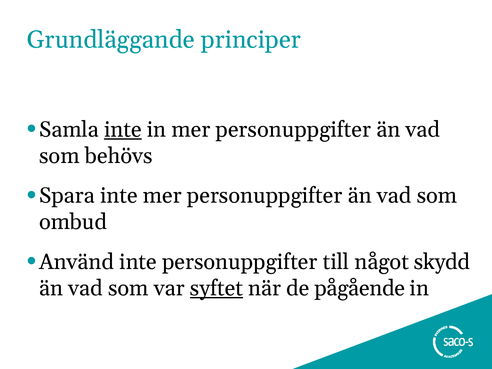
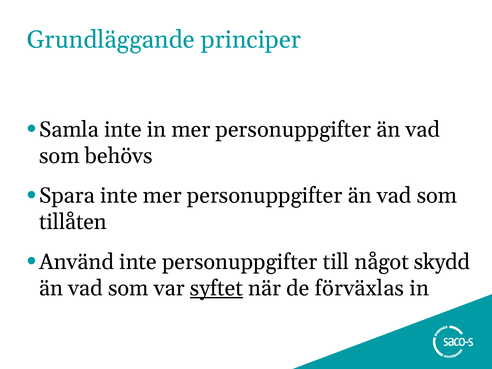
inte underline: present -> none (123, 130)
ombud: ombud -> tillåten (73, 222)
pågående: pågående -> förväxlas (359, 288)
